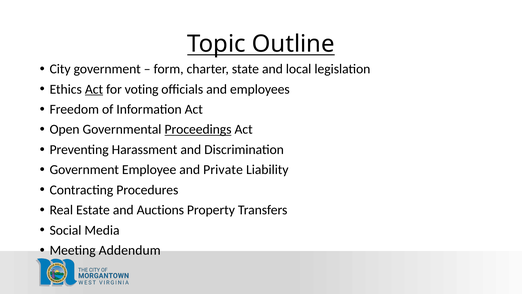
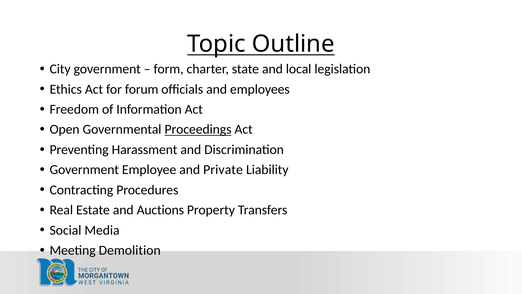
Act underline: present -> none (94, 89)
voting: voting -> forum (142, 89)
Addendum: Addendum -> Demolition (130, 250)
